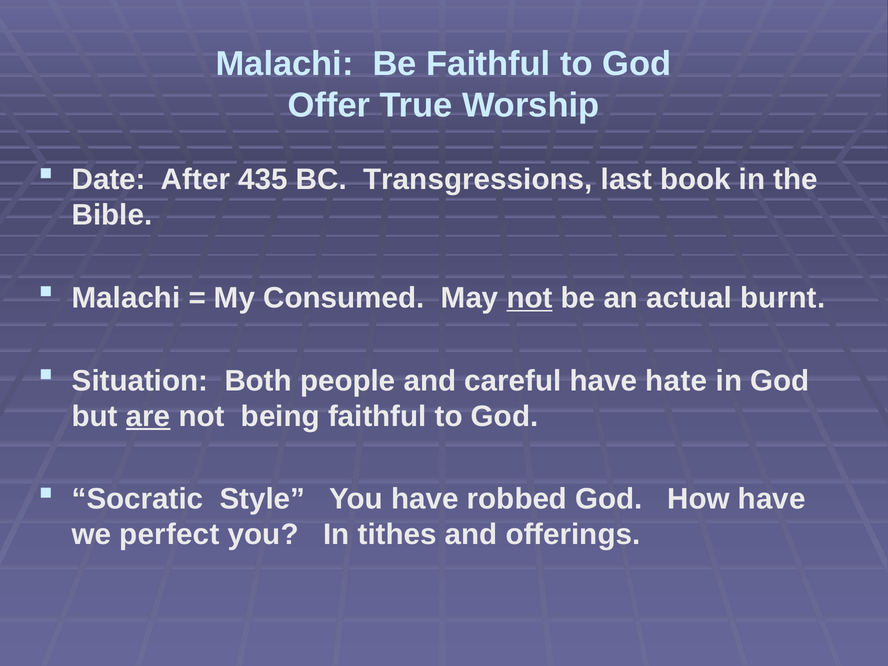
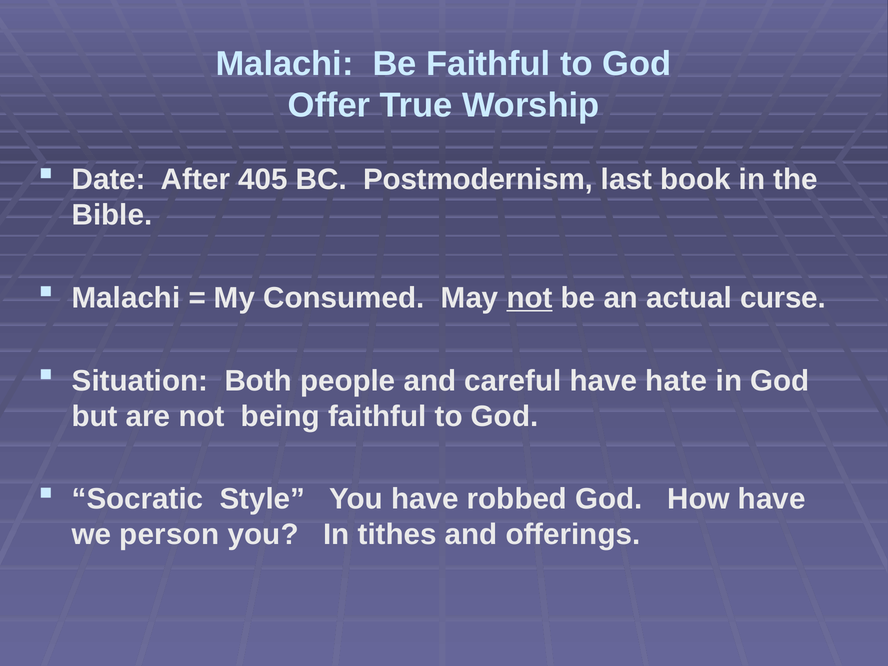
435: 435 -> 405 (263, 180)
Transgressions: Transgressions -> Postmodernism (478, 180)
burnt: burnt -> curse (783, 298)
are underline: present -> none (148, 416)
perfect: perfect -> person (169, 535)
